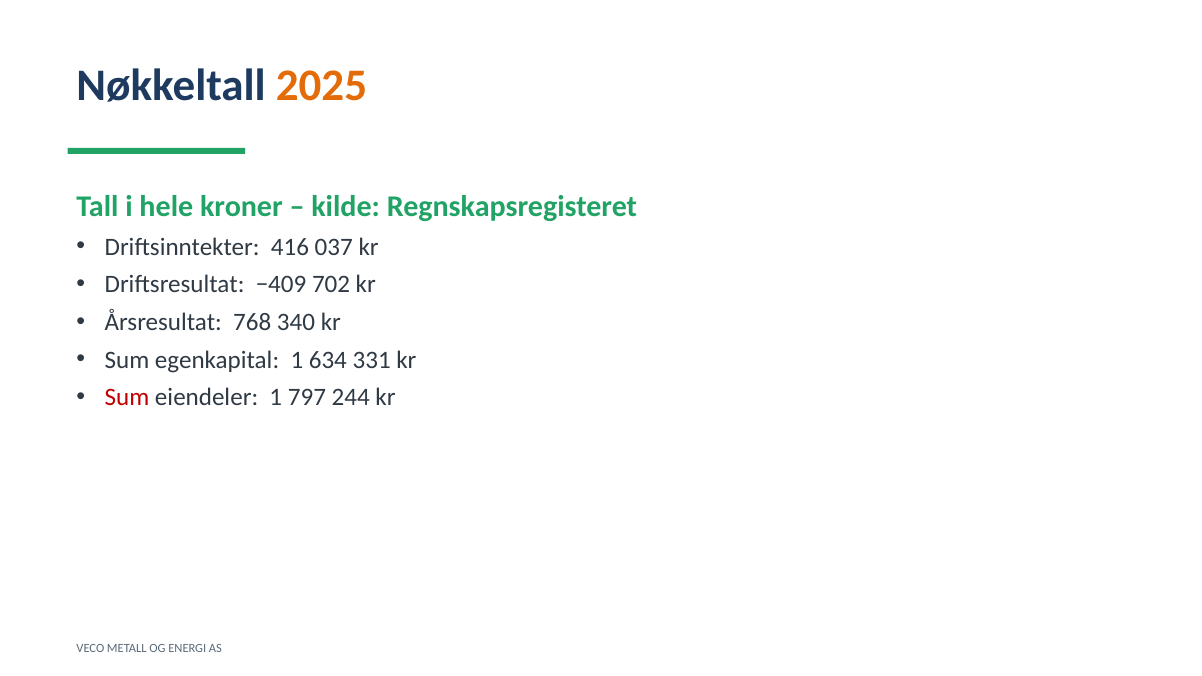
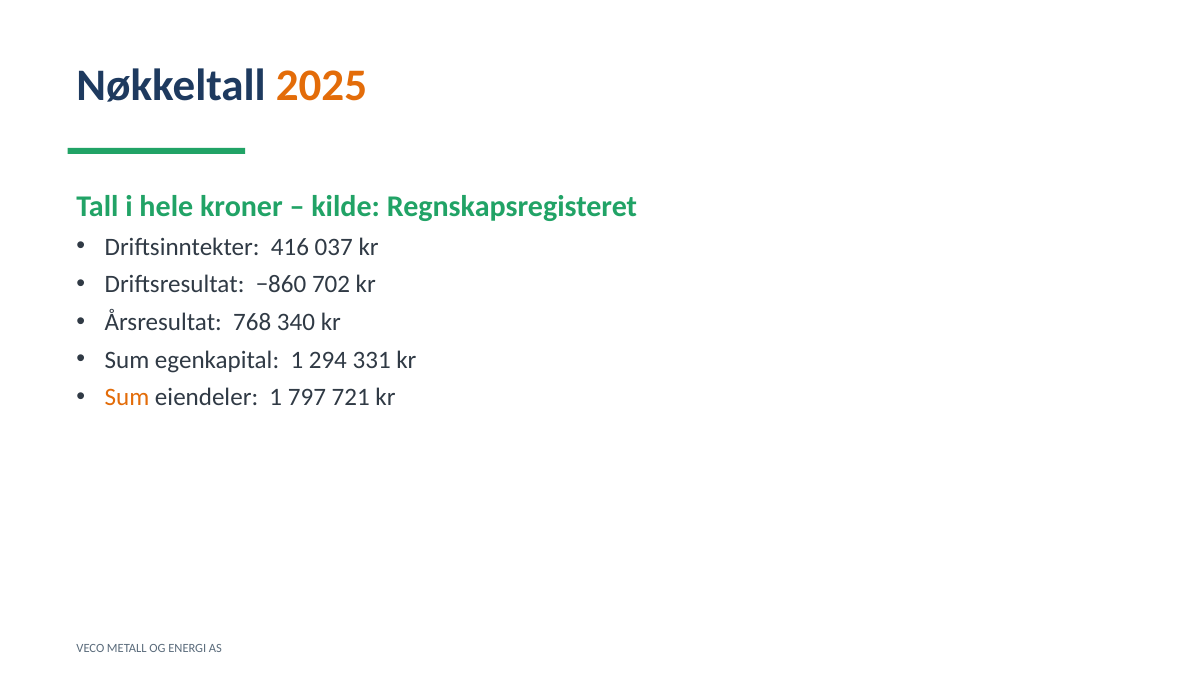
−409: −409 -> −860 (281, 285)
634: 634 -> 294 (328, 360)
Sum colour: red -> orange (127, 398)
244: 244 -> 721 (351, 398)
